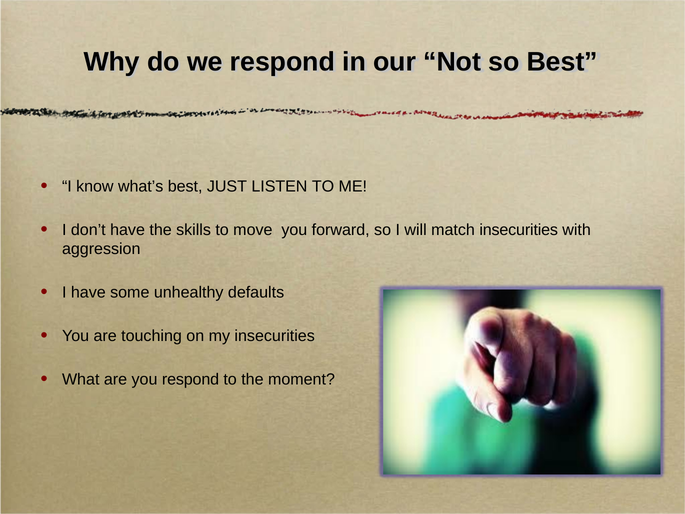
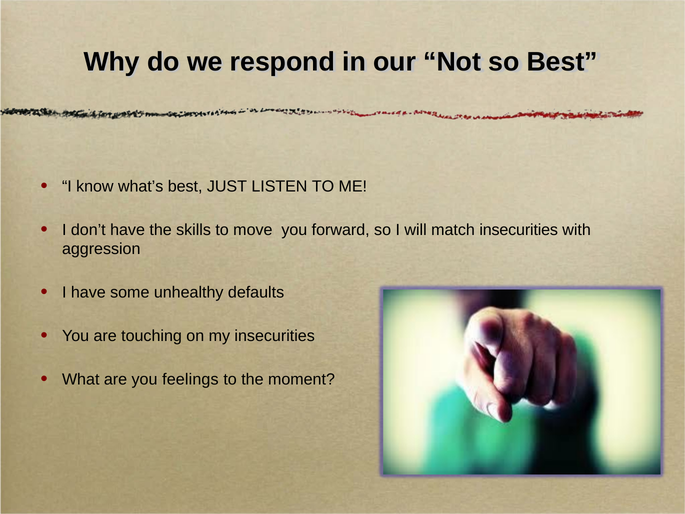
you respond: respond -> feelings (190, 379)
